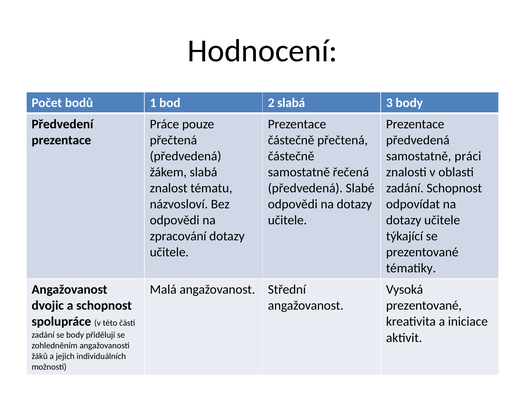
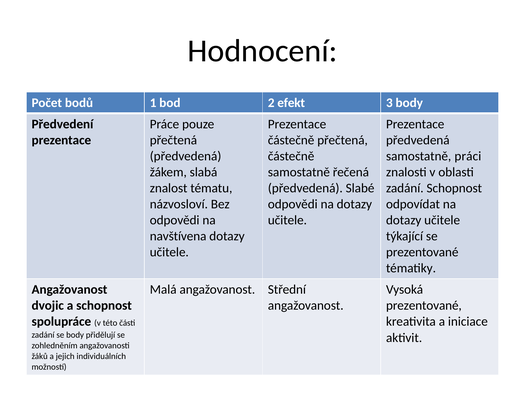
2 slabá: slabá -> efekt (291, 103)
zpracování: zpracování -> navštívena (178, 236)
